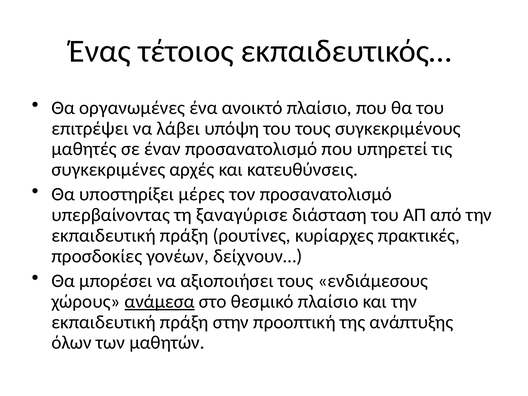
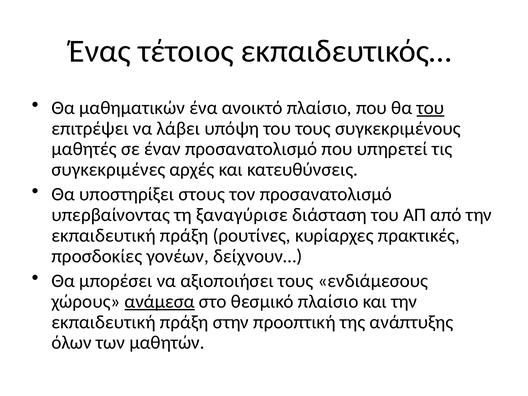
οργανωμένες: οργανωμένες -> μαθηματικών (132, 108)
του underline: none -> present (430, 108)
μέρες: μέρες -> στους (202, 194)
